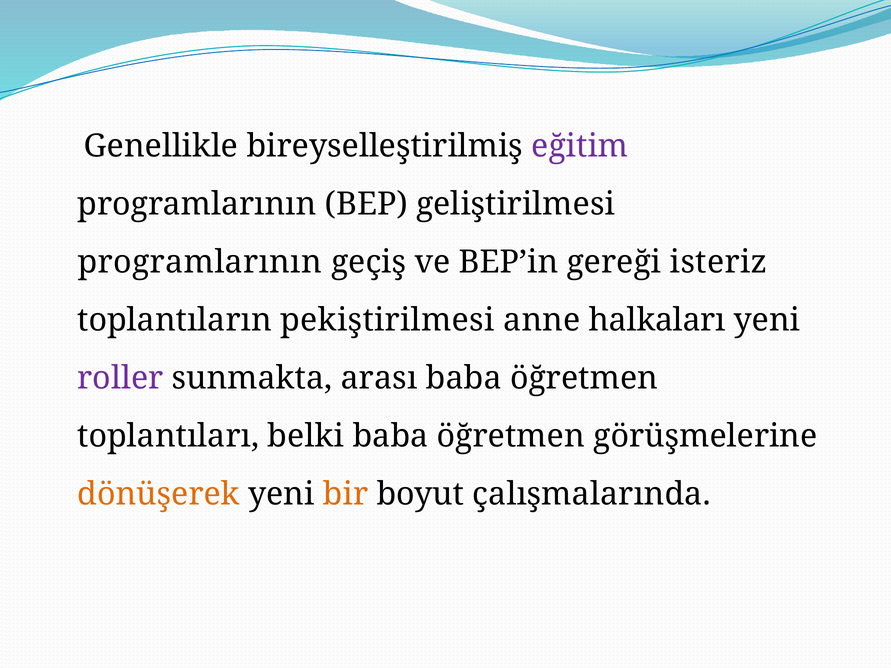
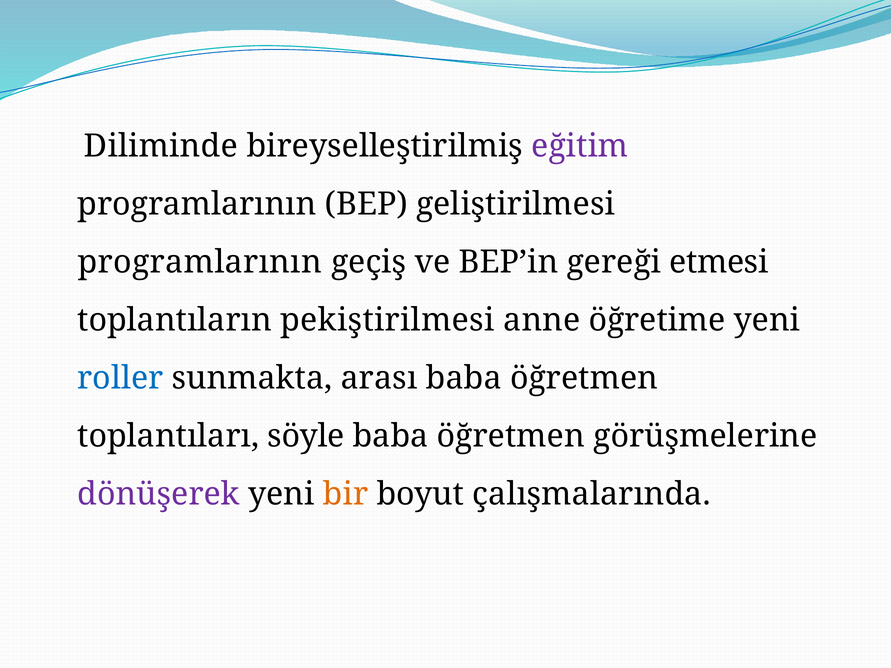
Genellikle: Genellikle -> Diliminde (161, 146)
isteriz: isteriz -> etmesi (719, 262)
halkaları: halkaları -> öğretime (657, 320)
roller colour: purple -> blue (120, 378)
belki: belki -> söyle (306, 436)
dönüşerek colour: orange -> purple (158, 494)
